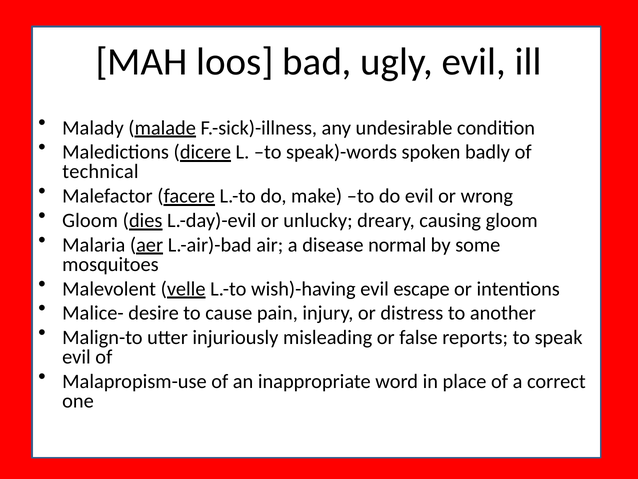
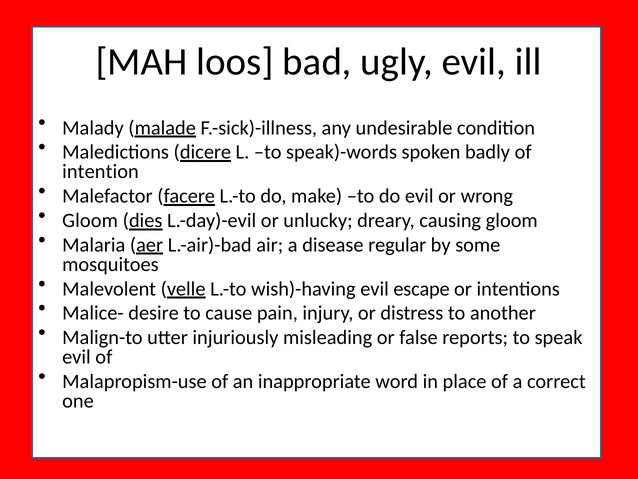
technical: technical -> intention (101, 172)
normal: normal -> regular (397, 245)
